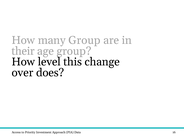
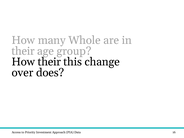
many Group: Group -> Whole (84, 40)
How level: level -> their (49, 62)
